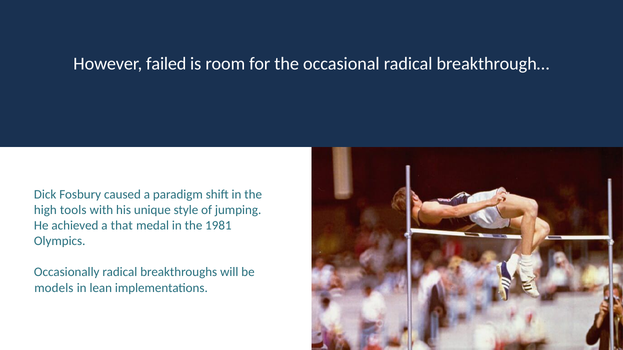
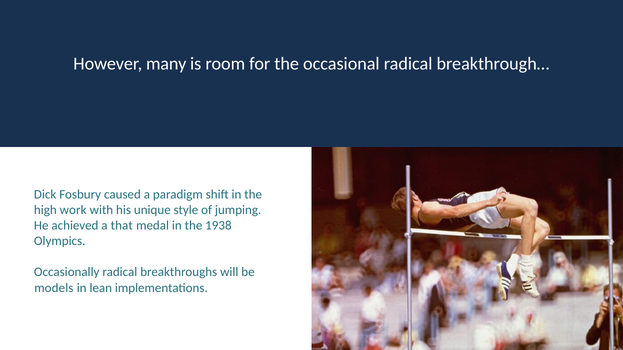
failed: failed -> many (166, 64)
tools: tools -> work (73, 210)
1981: 1981 -> 1938 (218, 226)
